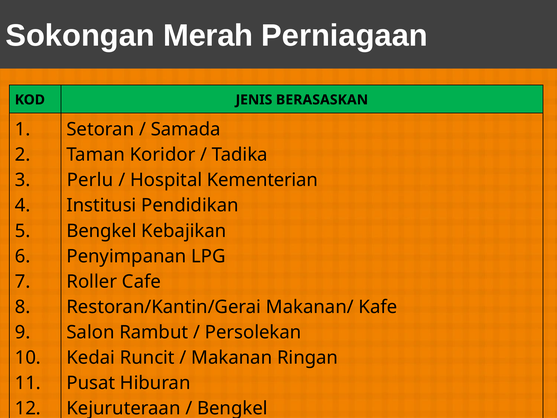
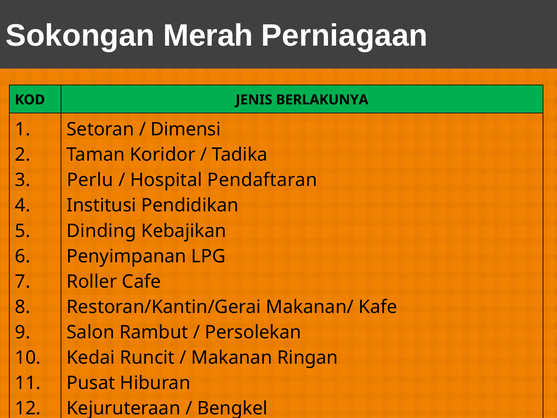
BERASASKAN: BERASASKAN -> BERLAKUNYA (322, 100)
Samada: Samada -> Dimensi (186, 129)
Kementerian: Kementerian -> Pendaftaran (262, 180)
Bengkel: Bengkel -> Dinding (101, 231)
